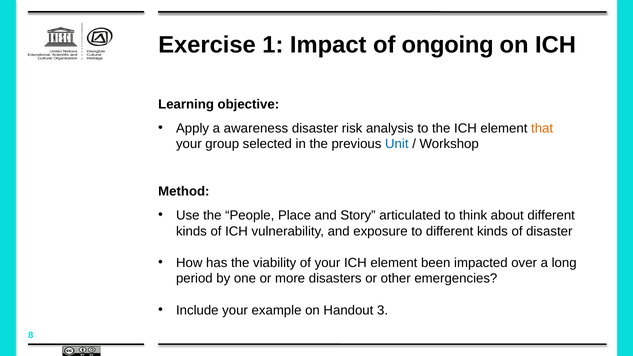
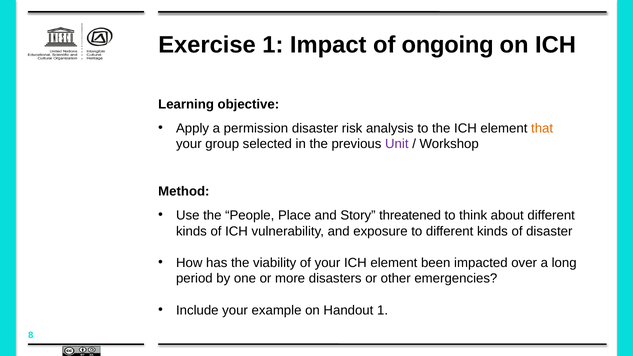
awareness: awareness -> permission (256, 128)
Unit colour: blue -> purple (397, 144)
articulated: articulated -> threatened (410, 215)
Handout 3: 3 -> 1 (383, 310)
